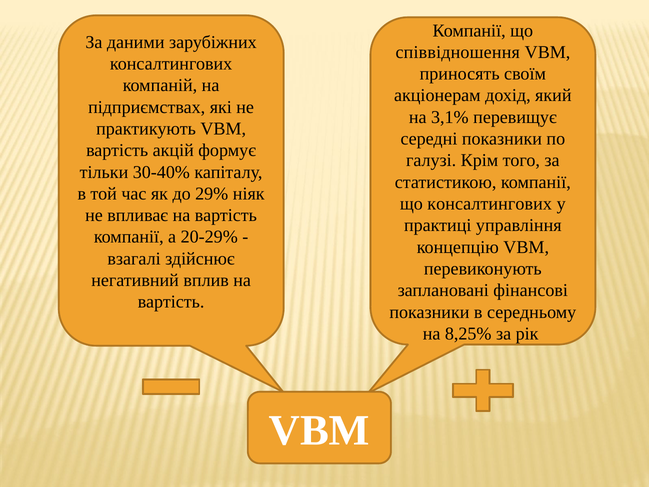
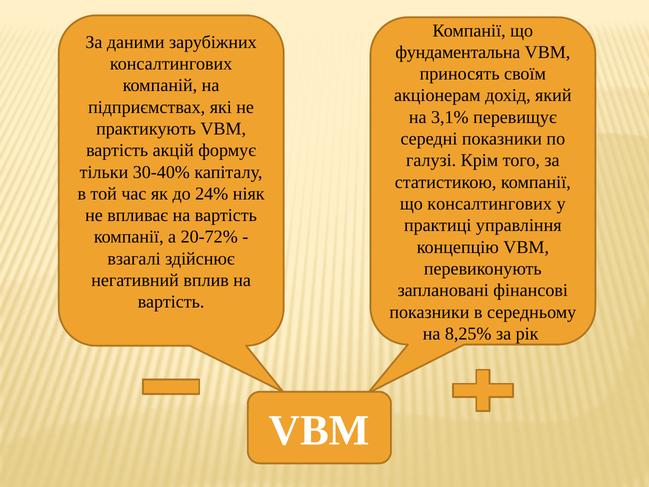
співвідношення: співвідношення -> фундаментальна (458, 52)
29%: 29% -> 24% (212, 194)
20-29%: 20-29% -> 20-72% (209, 237)
